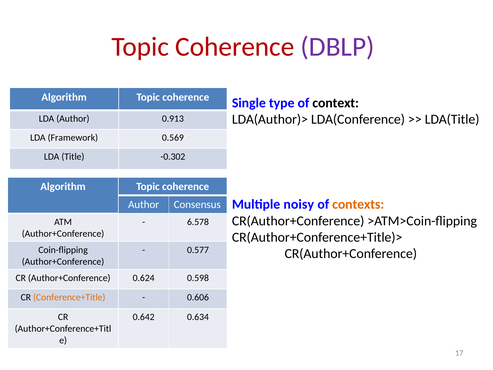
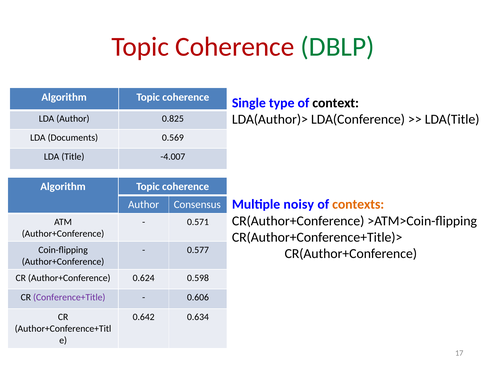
DBLP colour: purple -> green (338, 47)
0.913: 0.913 -> 0.825 (173, 119)
Framework: Framework -> Documents (73, 138)
-0.302: -0.302 -> -4.007 (173, 157)
6.578: 6.578 -> 0.571 (198, 222)
Conference+Title colour: orange -> purple (69, 297)
